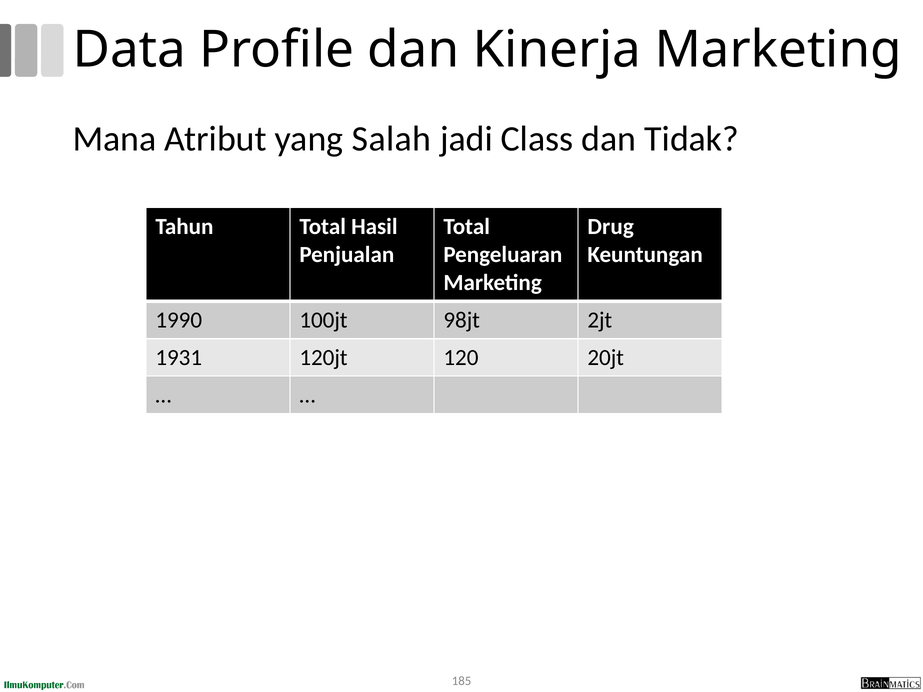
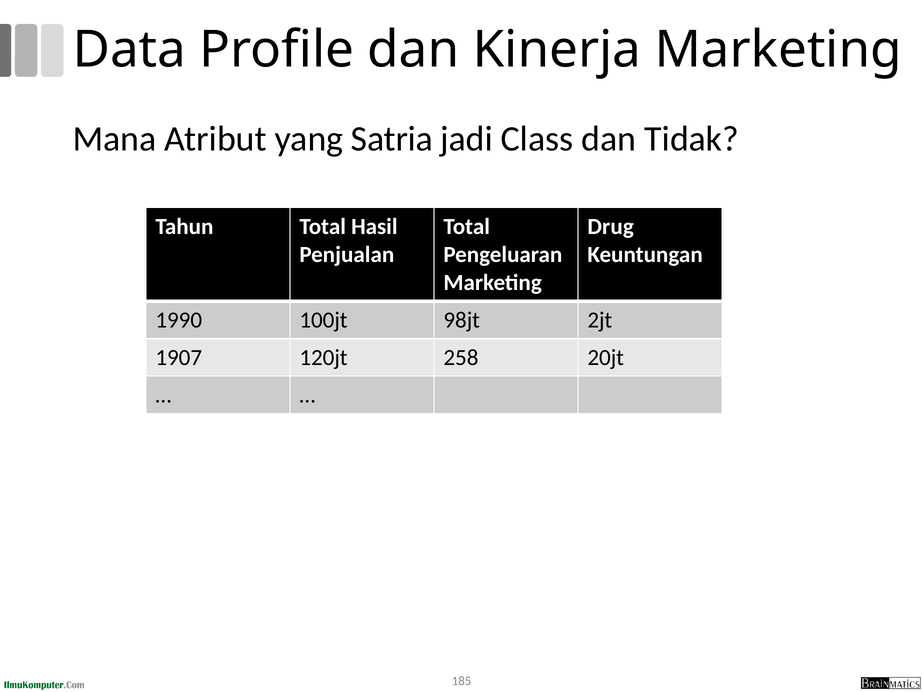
Salah: Salah -> Satria (392, 139)
1931: 1931 -> 1907 (179, 358)
120: 120 -> 258 (461, 358)
